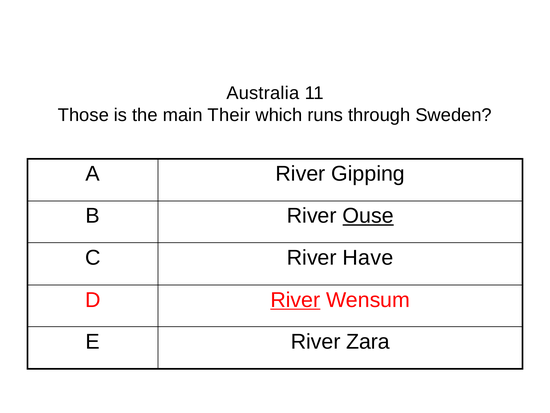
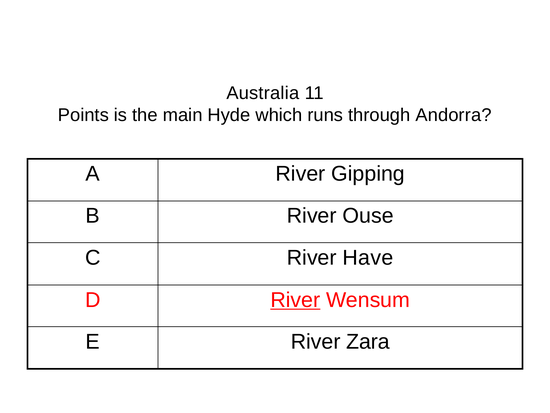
Those: Those -> Points (83, 115)
Their: Their -> Hyde (229, 115)
Sweden: Sweden -> Andorra (454, 115)
Ouse underline: present -> none (368, 216)
